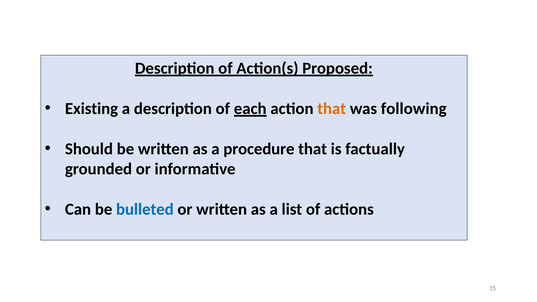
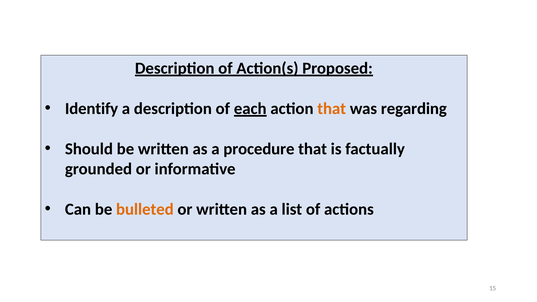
Existing: Existing -> Identify (92, 109)
following: following -> regarding (414, 109)
bulleted colour: blue -> orange (145, 209)
